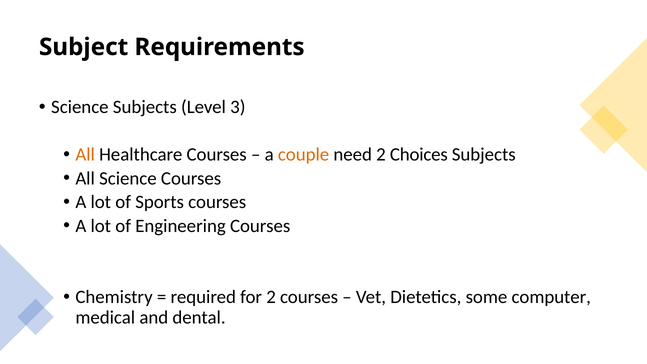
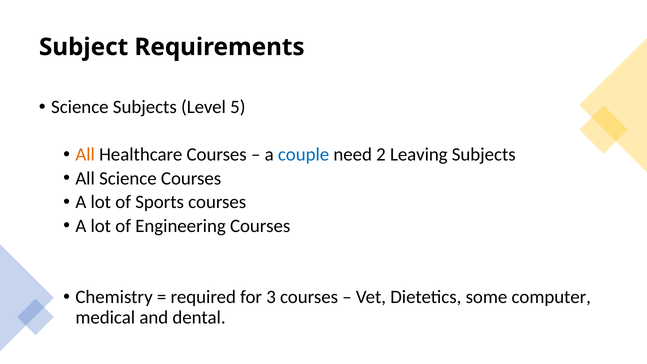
3: 3 -> 5 (238, 107)
couple colour: orange -> blue (304, 155)
Choices: Choices -> Leaving (419, 155)
for 2: 2 -> 3 (271, 297)
